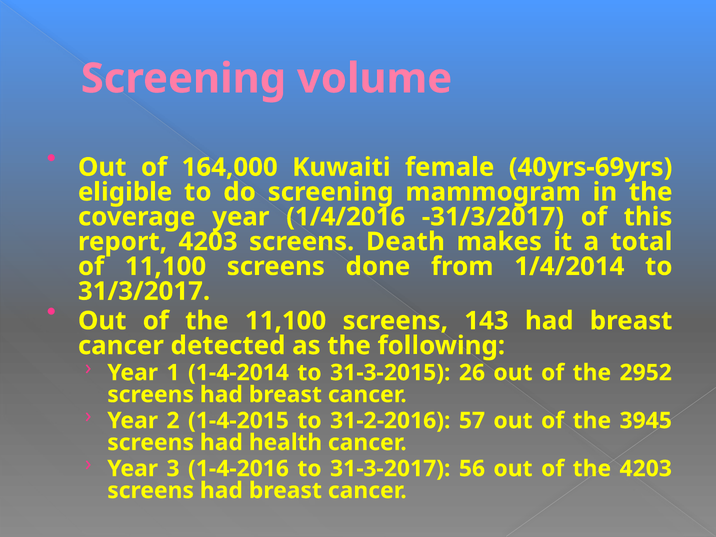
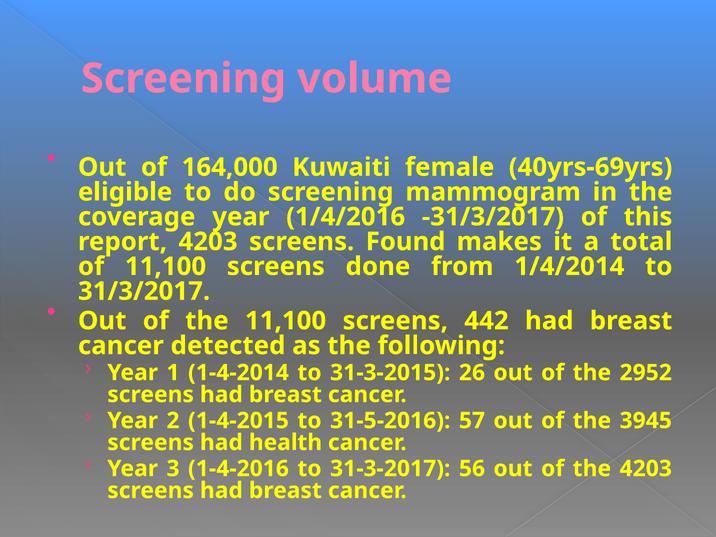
Death: Death -> Found (406, 242)
143: 143 -> 442 (486, 321)
31-2-2016: 31-2-2016 -> 31-5-2016 (390, 421)
